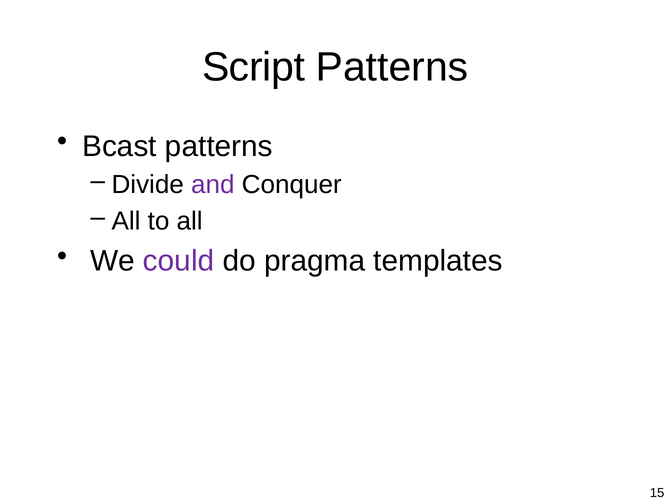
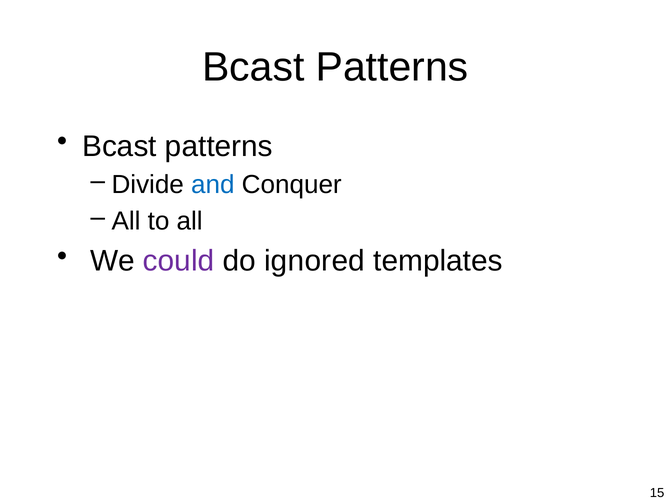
Script: Script -> Bcast (253, 67)
and colour: purple -> blue (213, 185)
pragma: pragma -> ignored (314, 261)
